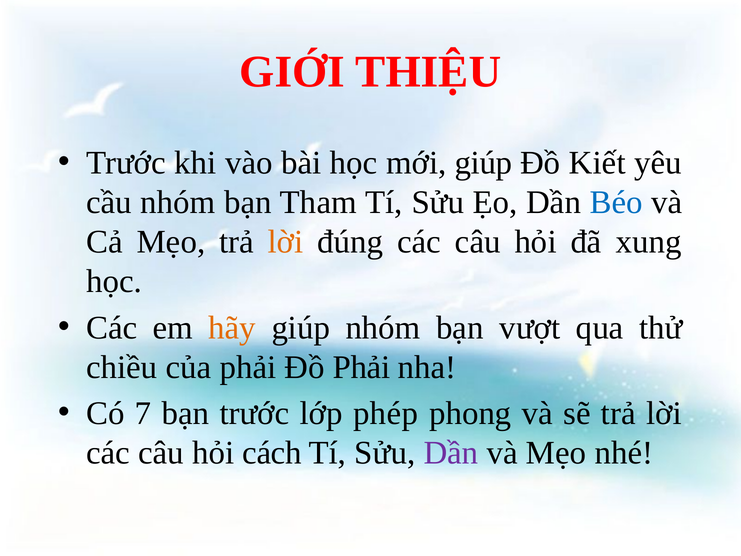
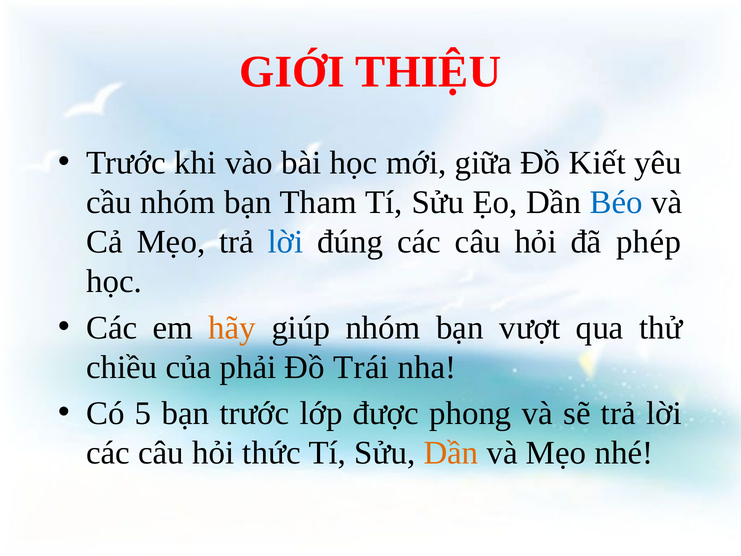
mới giúp: giúp -> giữa (483, 163)
lời colour: orange -> blue (286, 242)
xung: xung -> phép (649, 242)
Đồ Phải: Phải -> Trái (361, 367)
7: 7 -> 5 (143, 413)
phép: phép -> được (386, 413)
cách: cách -> thức (272, 453)
Dần colour: purple -> orange (451, 453)
